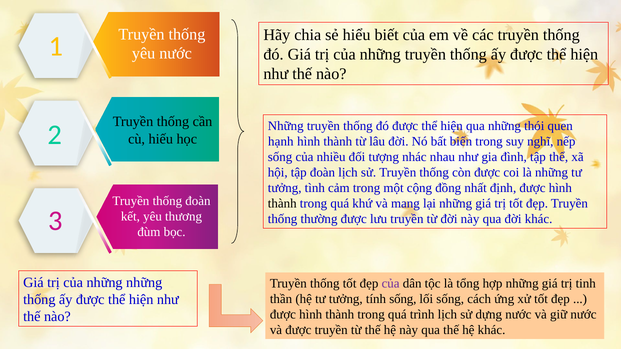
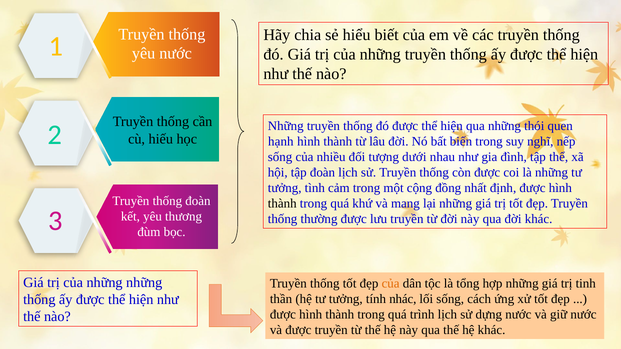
nhác: nhác -> dưới (414, 157)
của colour: purple -> orange (391, 284)
tính sống: sống -> nhác (403, 299)
